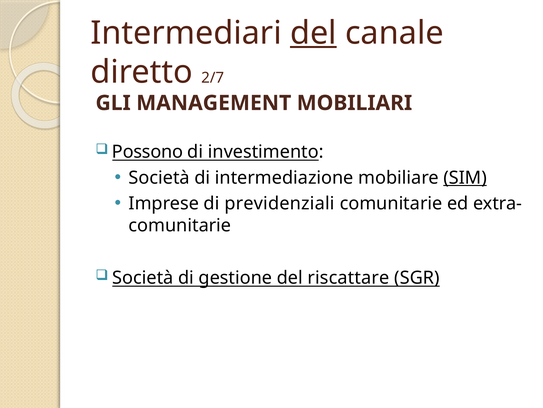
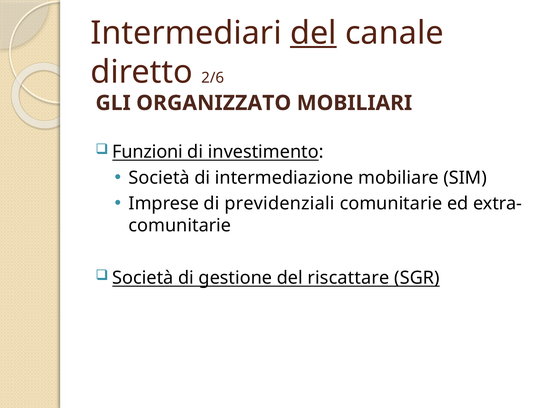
2/7: 2/7 -> 2/6 (213, 78)
MANAGEMENT: MANAGEMENT -> ORGANIZZATO (214, 103)
Possono: Possono -> Funzioni (148, 152)
SIM underline: present -> none (465, 177)
